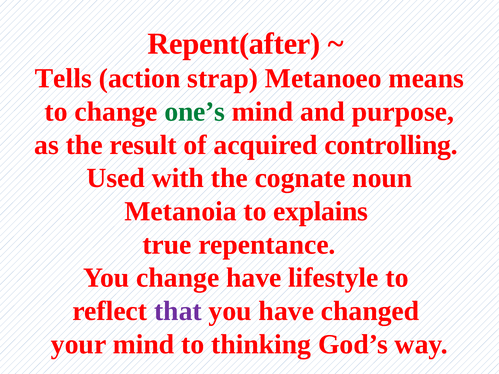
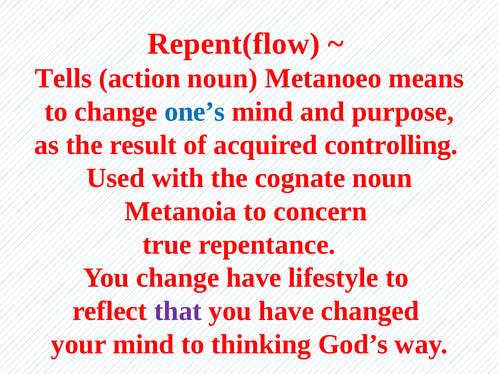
Repent(after: Repent(after -> Repent(flow (234, 44)
action strap: strap -> noun (223, 78)
one’s colour: green -> blue (195, 112)
explains: explains -> concern (320, 211)
